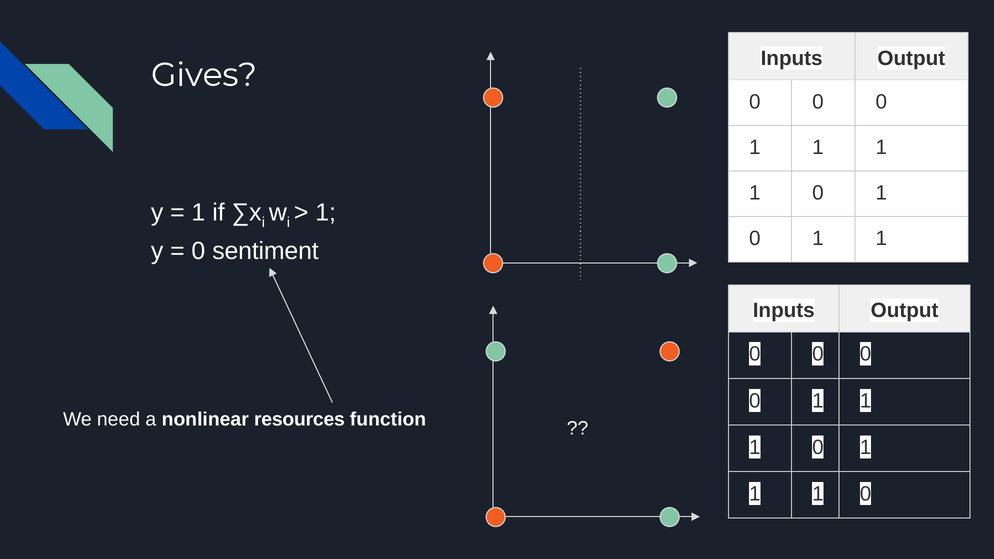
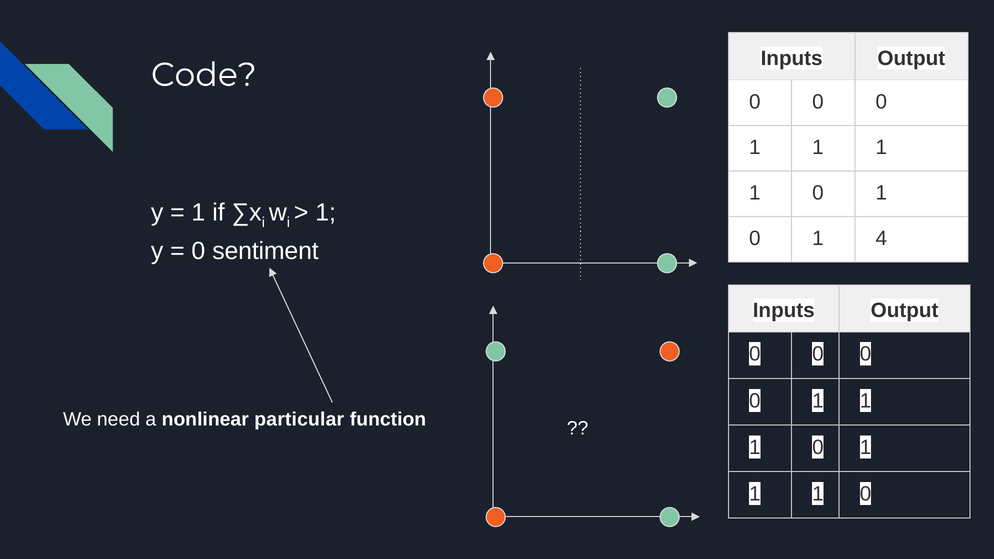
Gives: Gives -> Code (204, 75)
1: 1 -> 4 (881, 239)
resources: resources -> particular (299, 419)
